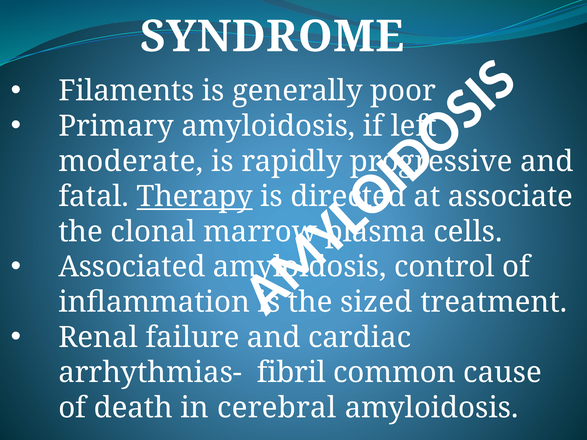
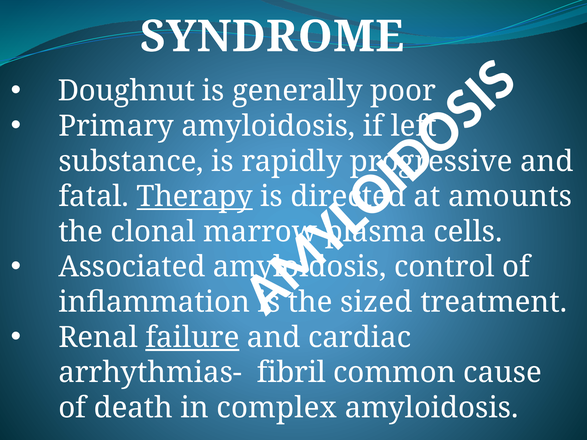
Filaments: Filaments -> Doughnut (126, 91)
moderate: moderate -> substance (131, 161)
associate: associate -> amounts (510, 197)
failure underline: none -> present (192, 338)
cerebral: cerebral -> complex (277, 408)
